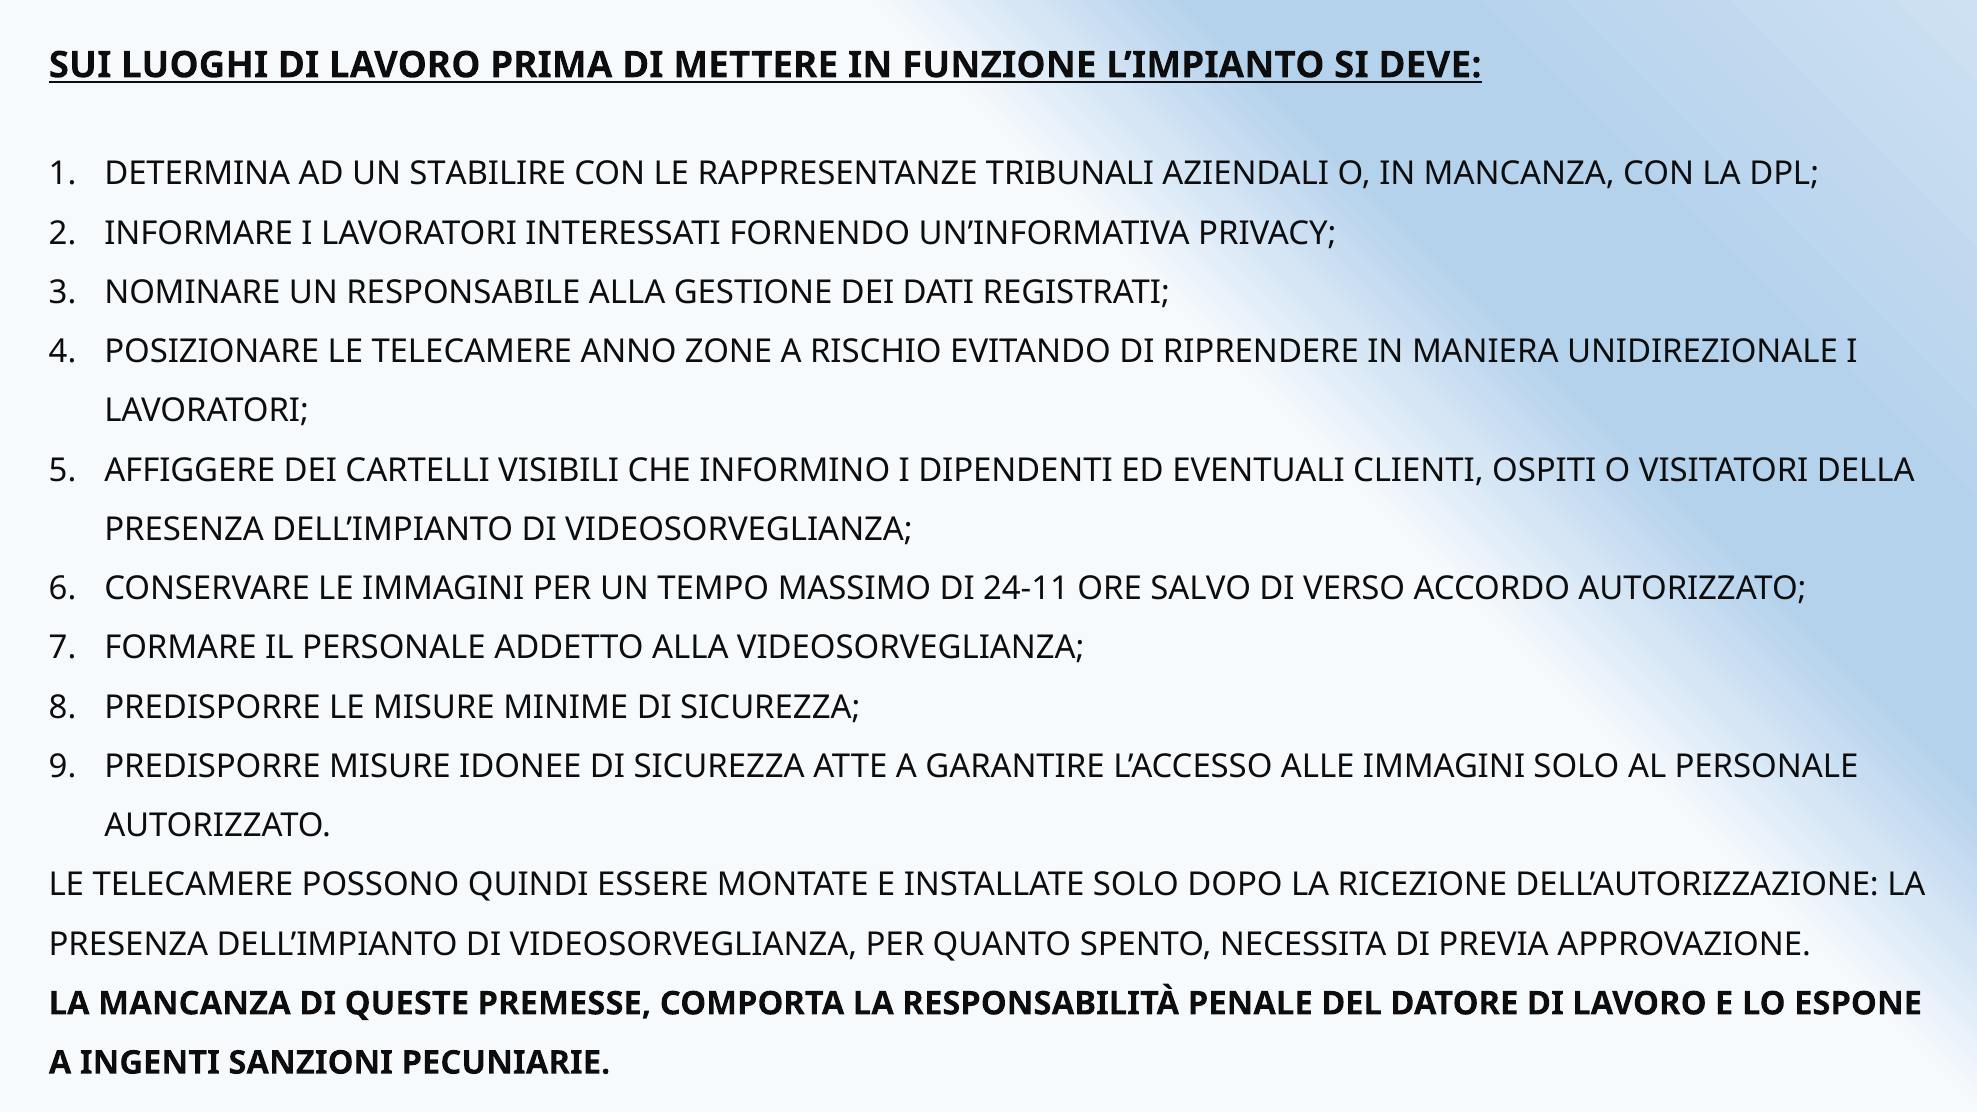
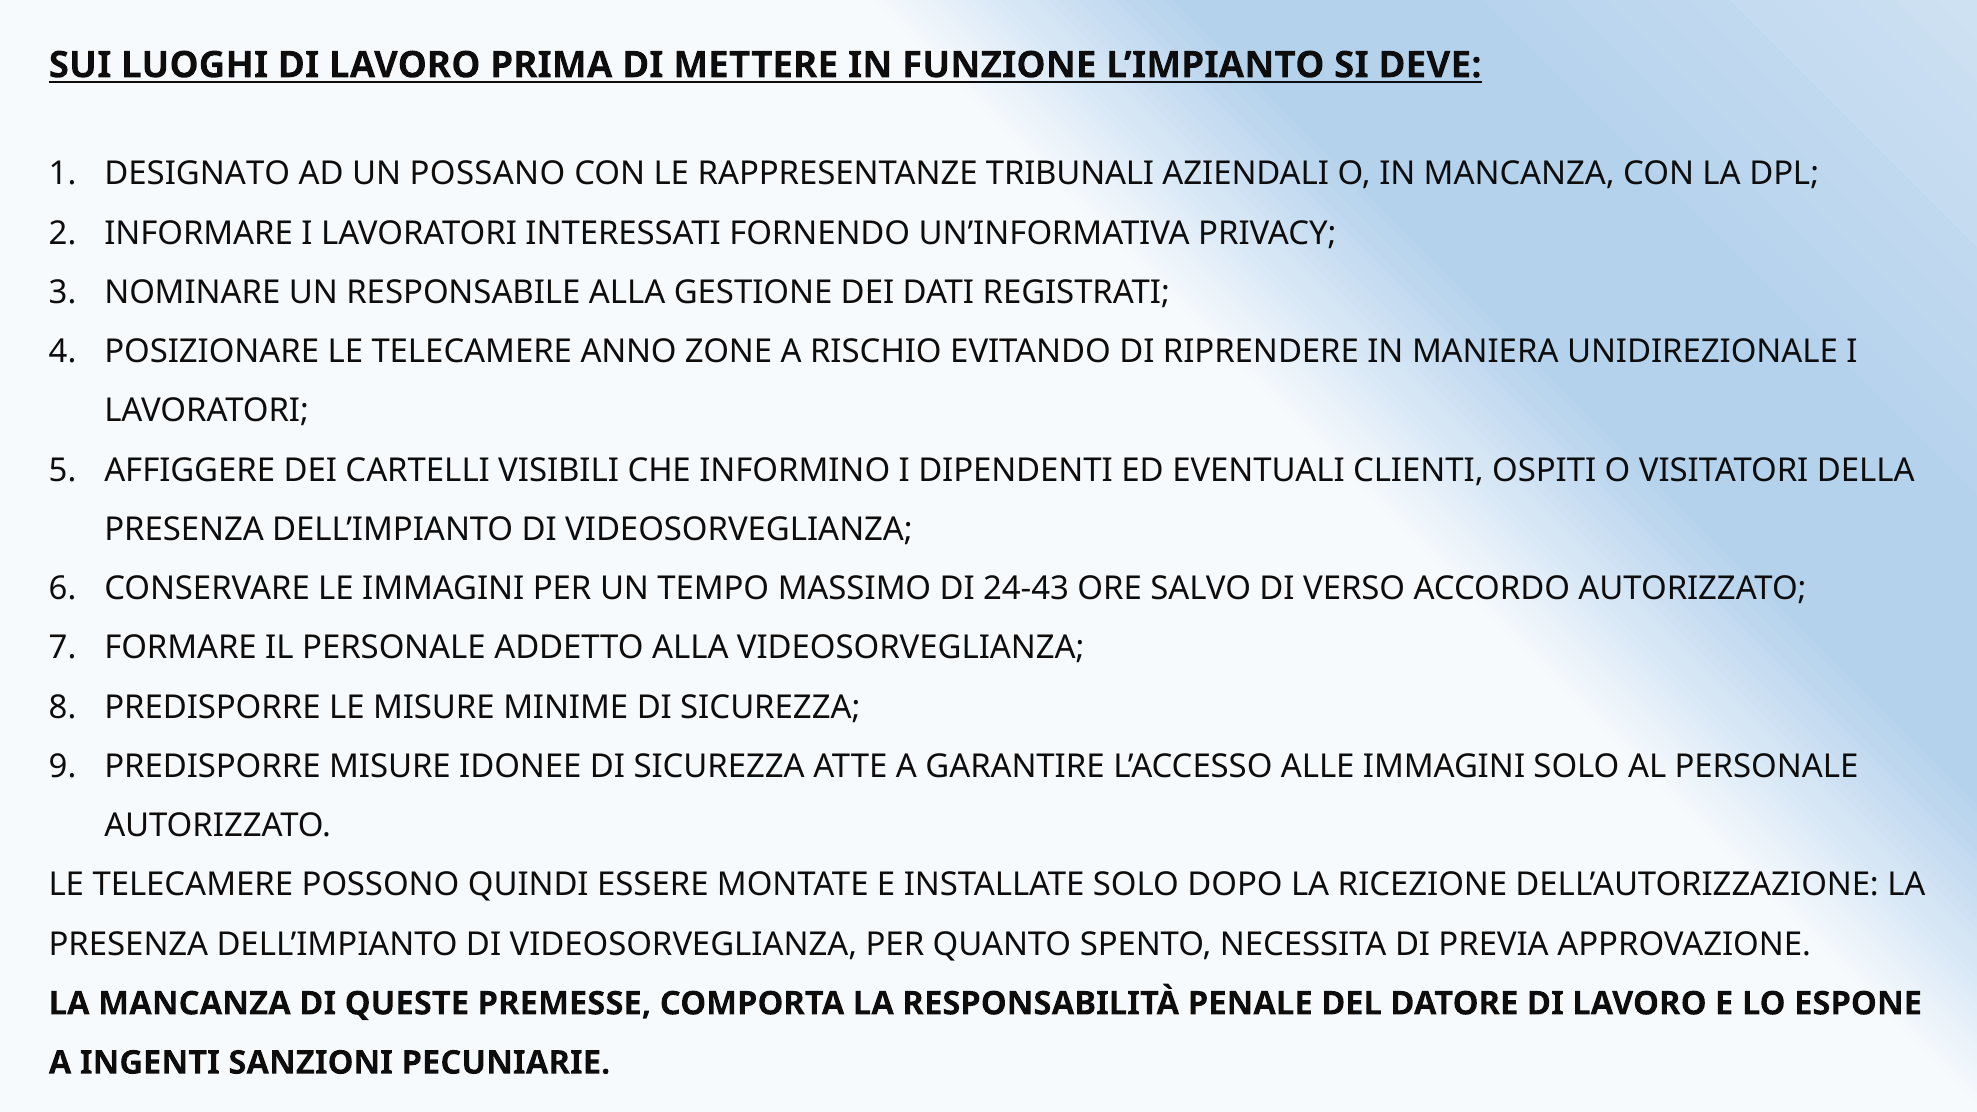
DETERMINA: DETERMINA -> DESIGNATO (197, 174)
STABILIRE: STABILIRE -> POSSANO (488, 174)
24-11: 24-11 -> 24-43 (1026, 589)
